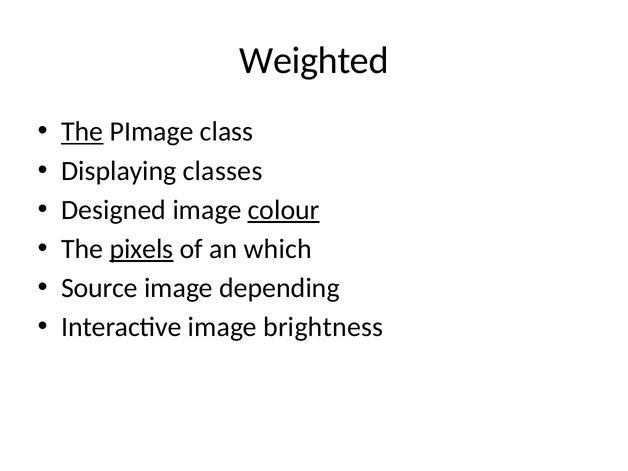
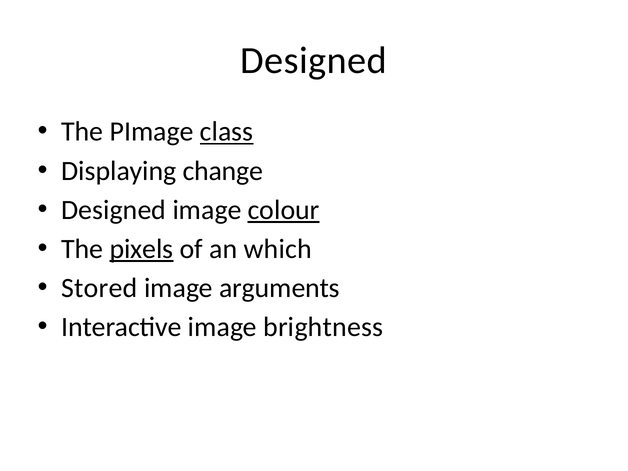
Weighted: Weighted -> Designed (314, 61)
The underline: present -> none (82, 132)
class underline: none -> present (227, 132)
classes: classes -> change (223, 171)
Source: Source -> Stored (99, 288)
depending: depending -> arguments (280, 288)
